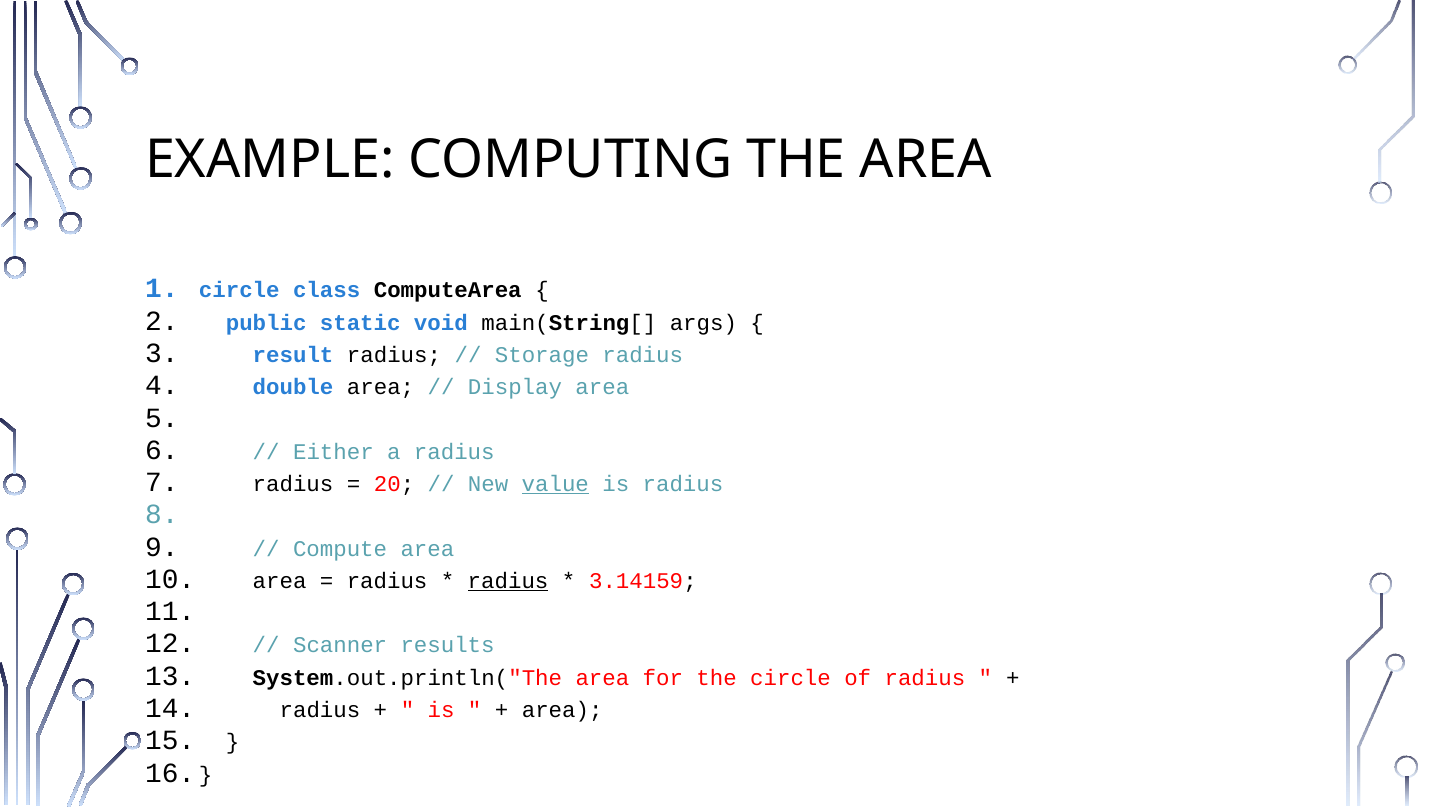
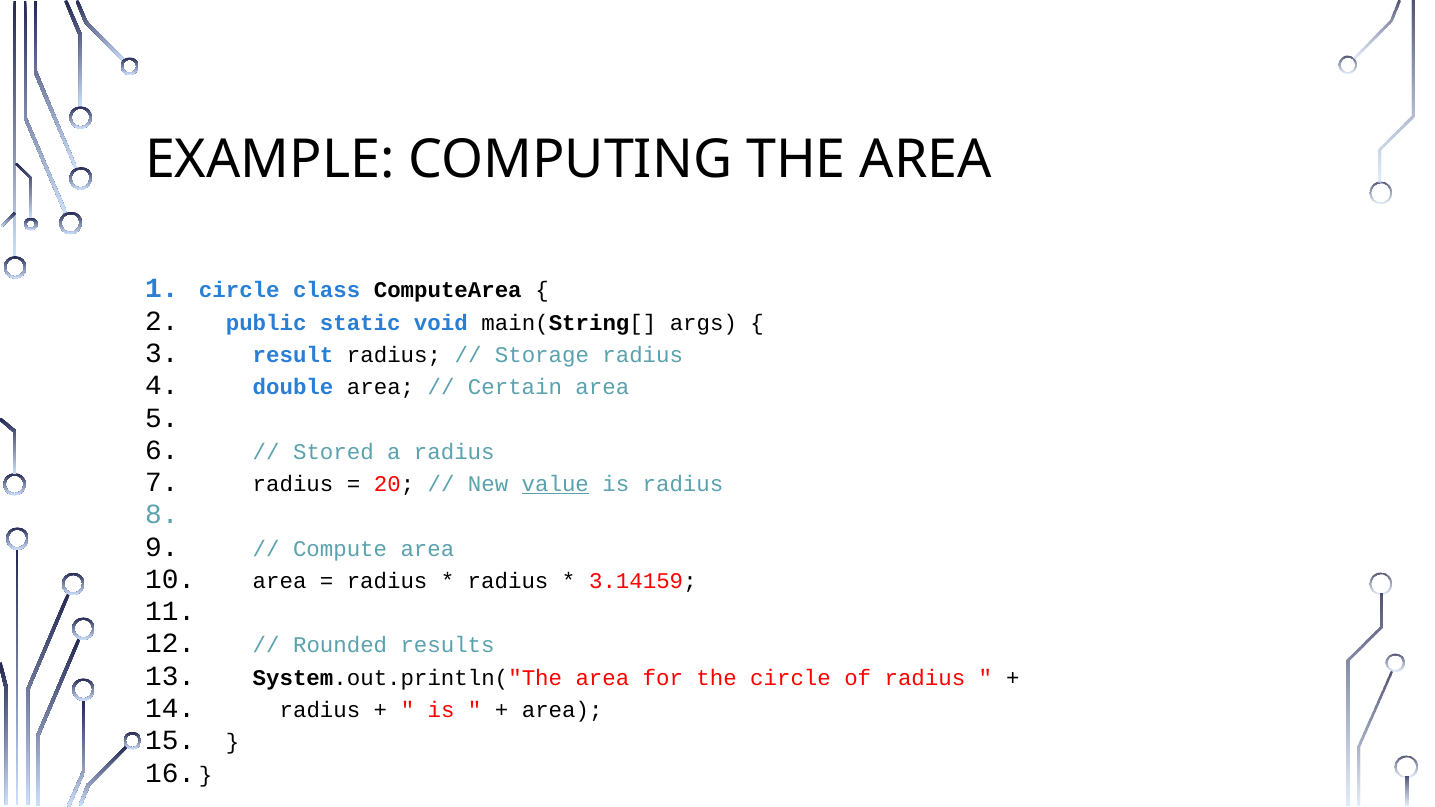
Display: Display -> Certain (515, 387)
Either: Either -> Stored (333, 452)
radius underline: present -> none (508, 581)
Scanner: Scanner -> Rounded (340, 646)
